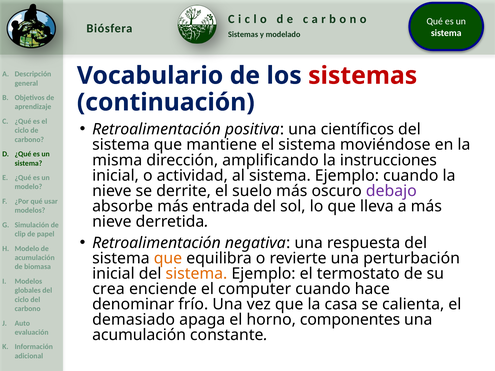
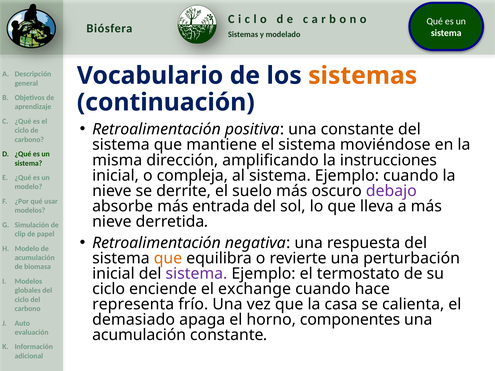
sistemas colour: red -> orange (363, 76)
una científicos: científicos -> constante (357, 130)
actividad: actividad -> compleja (192, 176)
sistema colour: orange -> purple (196, 274)
crea: crea -> ciclo (109, 289)
computer: computer -> exchange (255, 289)
denominar: denominar -> representa (133, 305)
